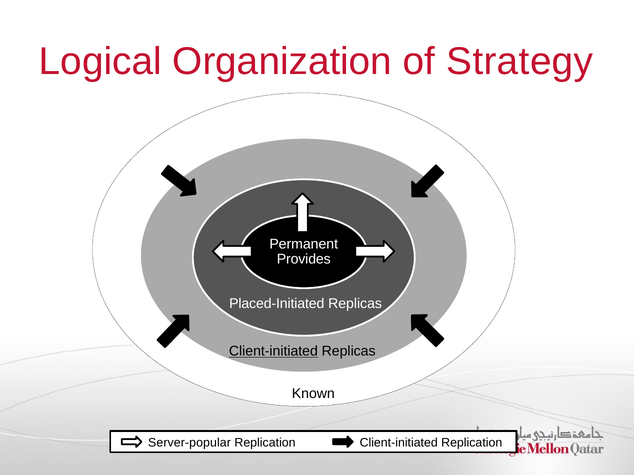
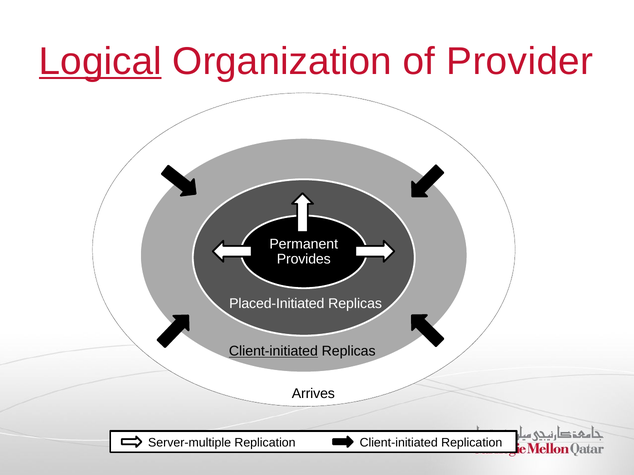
Logical underline: none -> present (100, 61)
Strategy: Strategy -> Provider (520, 61)
Known: Known -> Arrives (313, 394)
Server-popular: Server-popular -> Server-multiple (190, 443)
